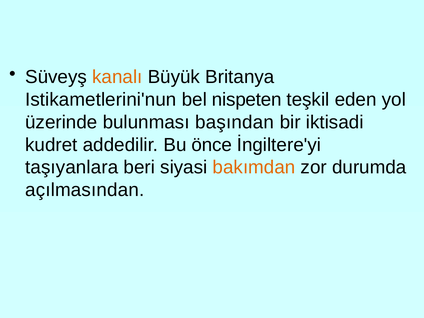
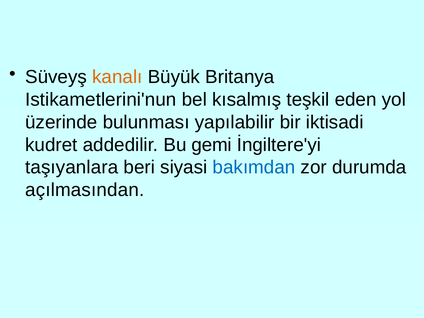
nispeten: nispeten -> kısalmış (247, 100)
başından: başından -> yapılabilir (235, 122)
önce: önce -> gemi (212, 145)
bakımdan colour: orange -> blue (254, 167)
